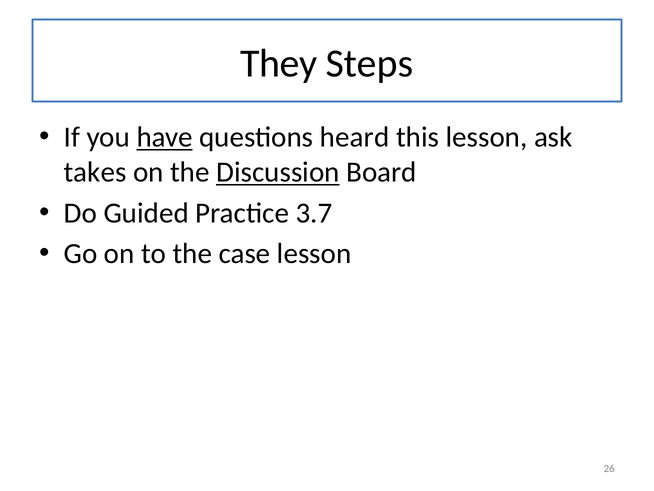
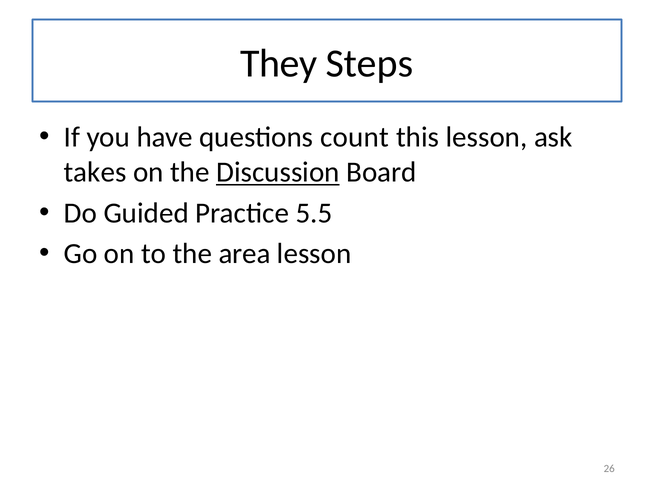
have underline: present -> none (165, 137)
heard: heard -> count (355, 137)
3.7: 3.7 -> 5.5 (314, 213)
case: case -> area (244, 254)
